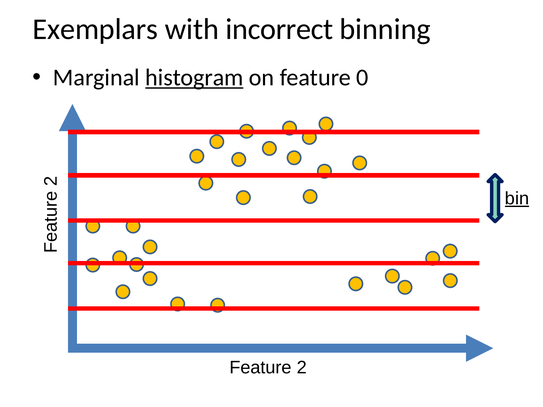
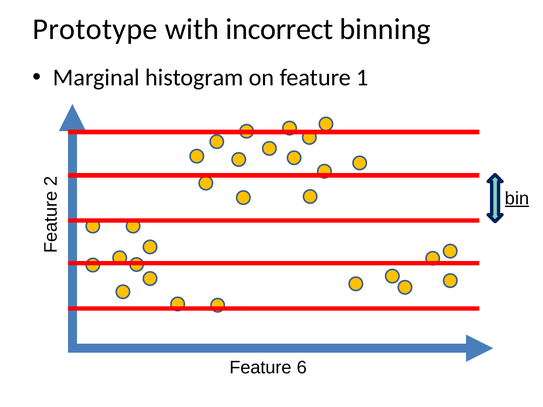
Exemplars: Exemplars -> Prototype (95, 29)
histogram underline: present -> none (194, 78)
0: 0 -> 1 (362, 78)
Feature 2: 2 -> 6 (302, 368)
